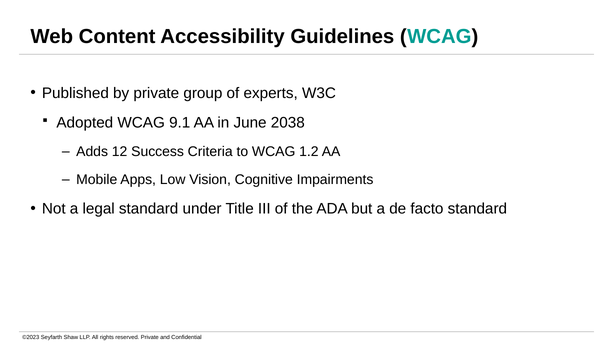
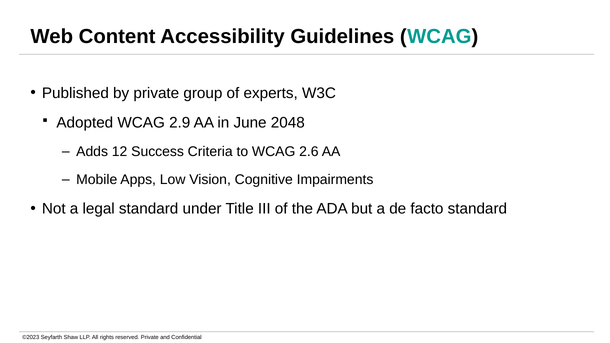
9.1: 9.1 -> 2.9 (180, 123)
2038: 2038 -> 2048 (288, 123)
1.2: 1.2 -> 2.6 (309, 152)
